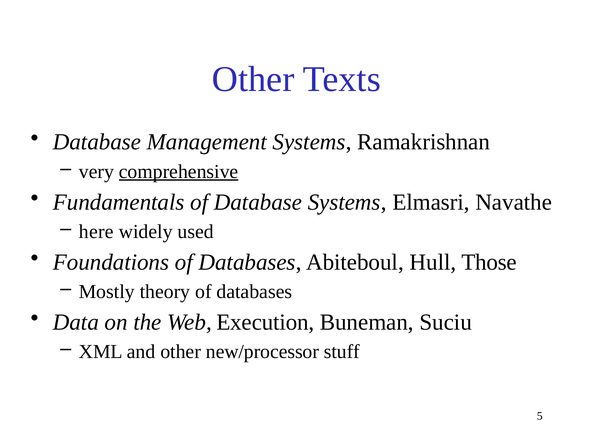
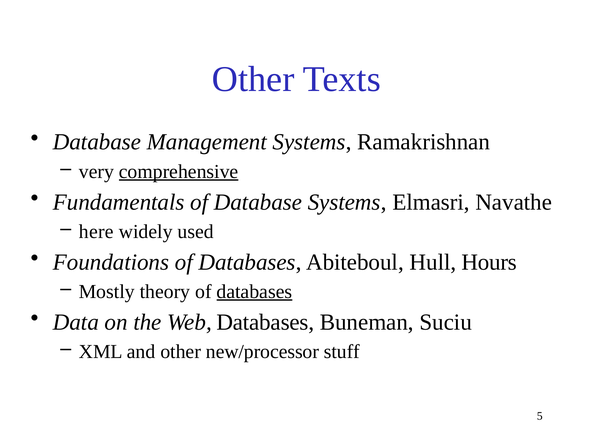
Those: Those -> Hours (489, 262)
databases underline: none -> present (254, 291)
Web Execution: Execution -> Databases (265, 322)
